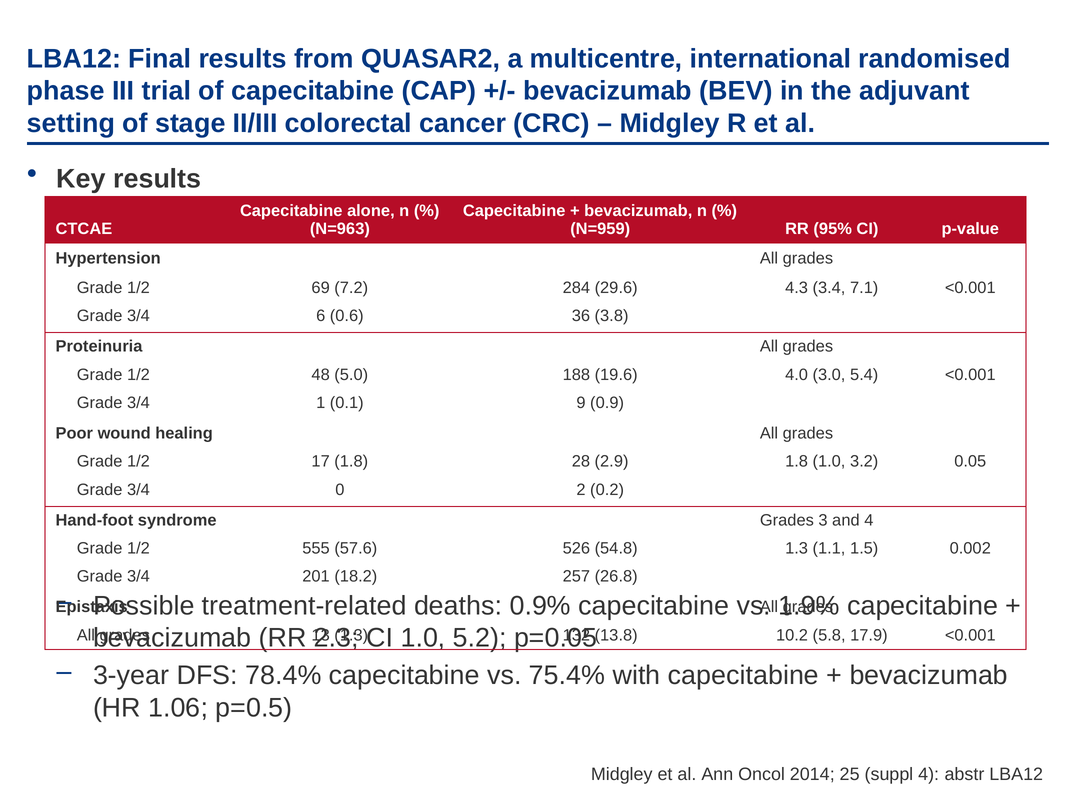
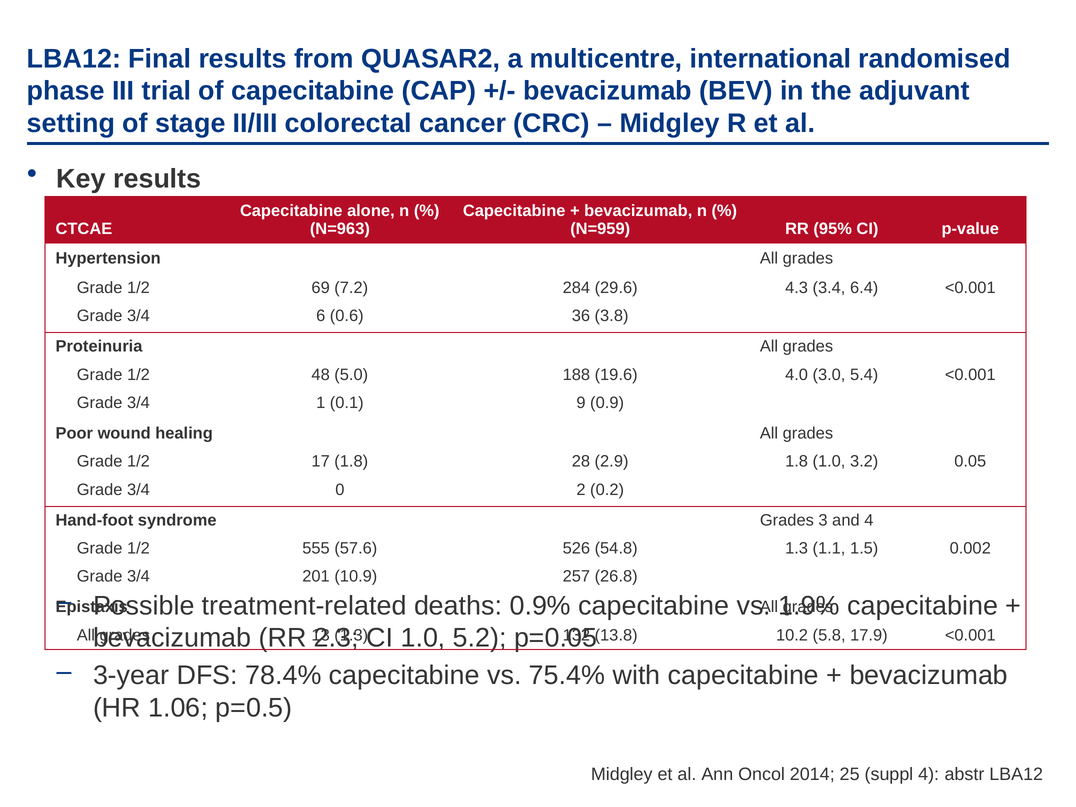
7.1: 7.1 -> 6.4 (864, 288)
18.2: 18.2 -> 10.9 (356, 577)
